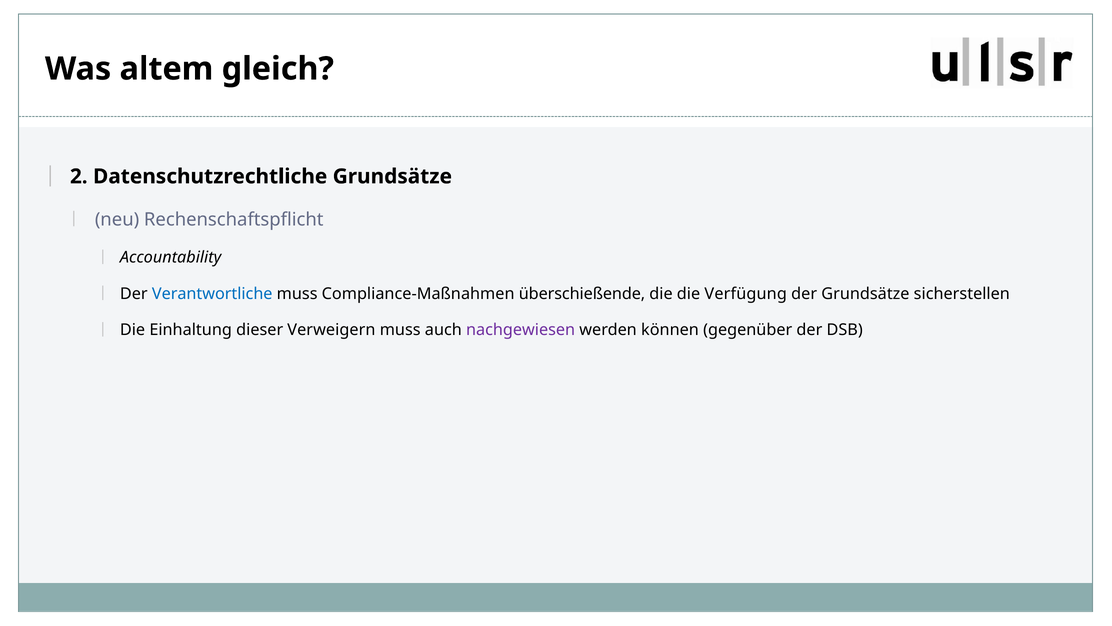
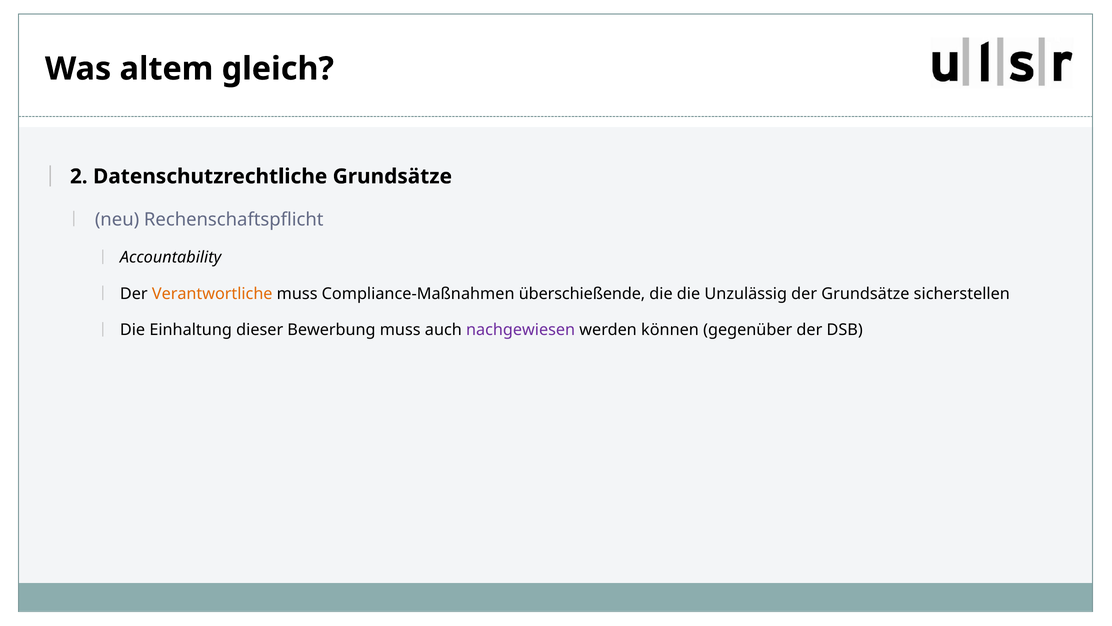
Verantwortliche colour: blue -> orange (212, 293)
Verfügung: Verfügung -> Unzulässig (746, 293)
Verweigern: Verweigern -> Bewerbung (331, 330)
